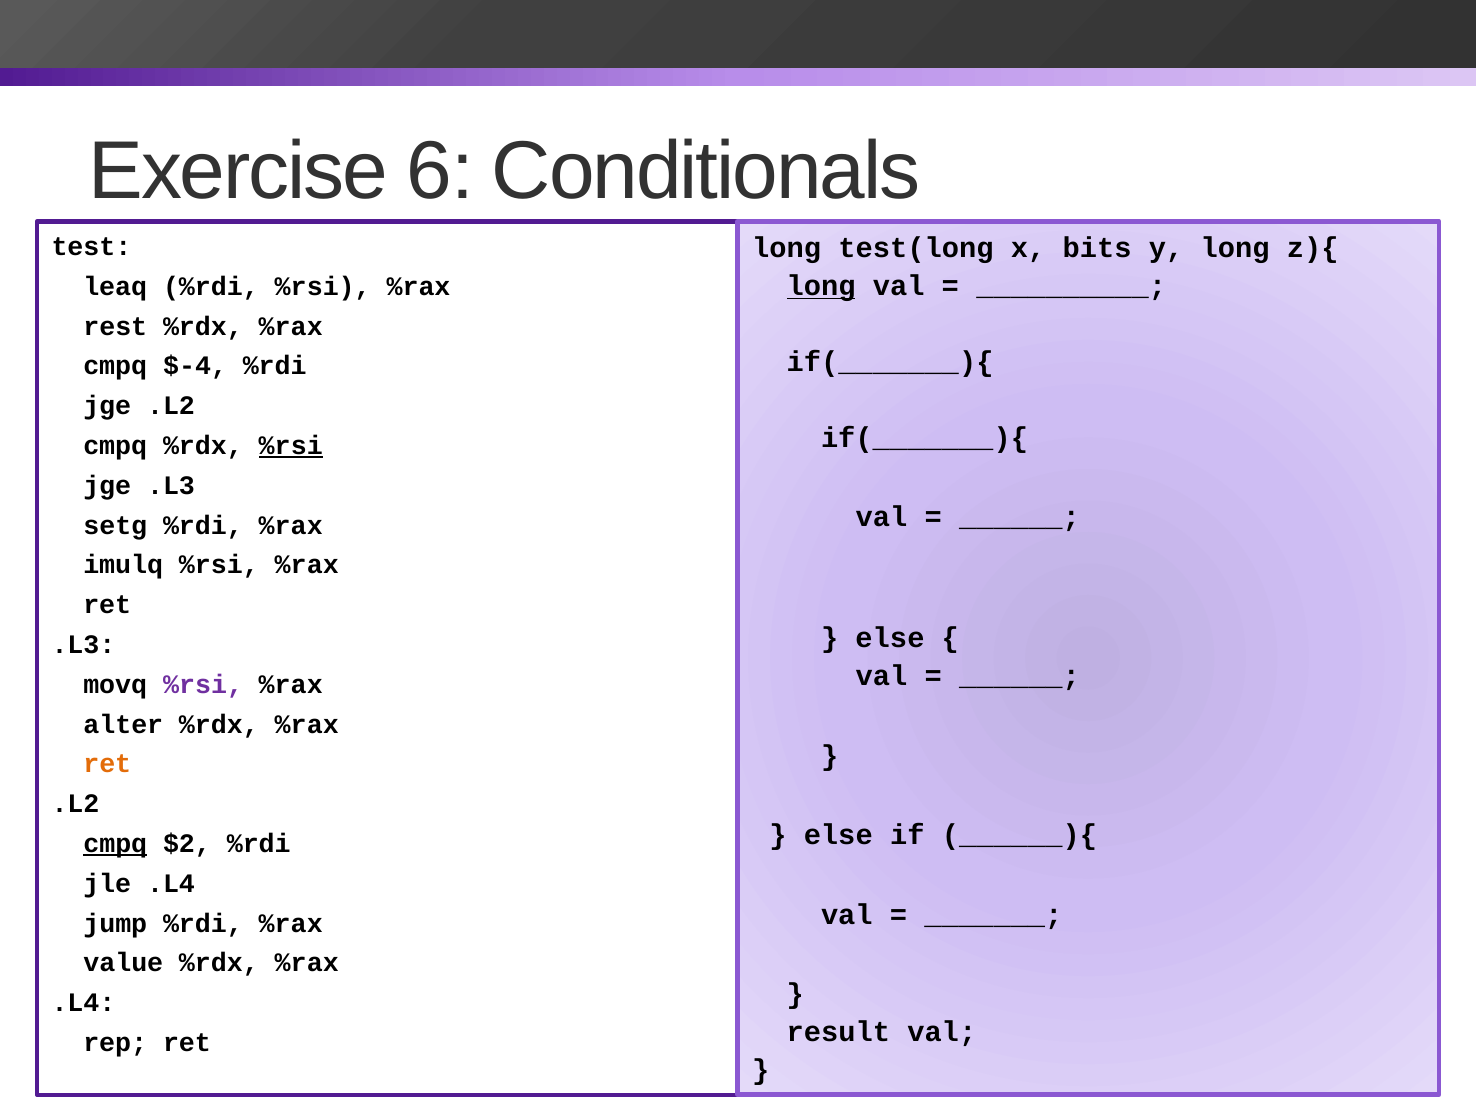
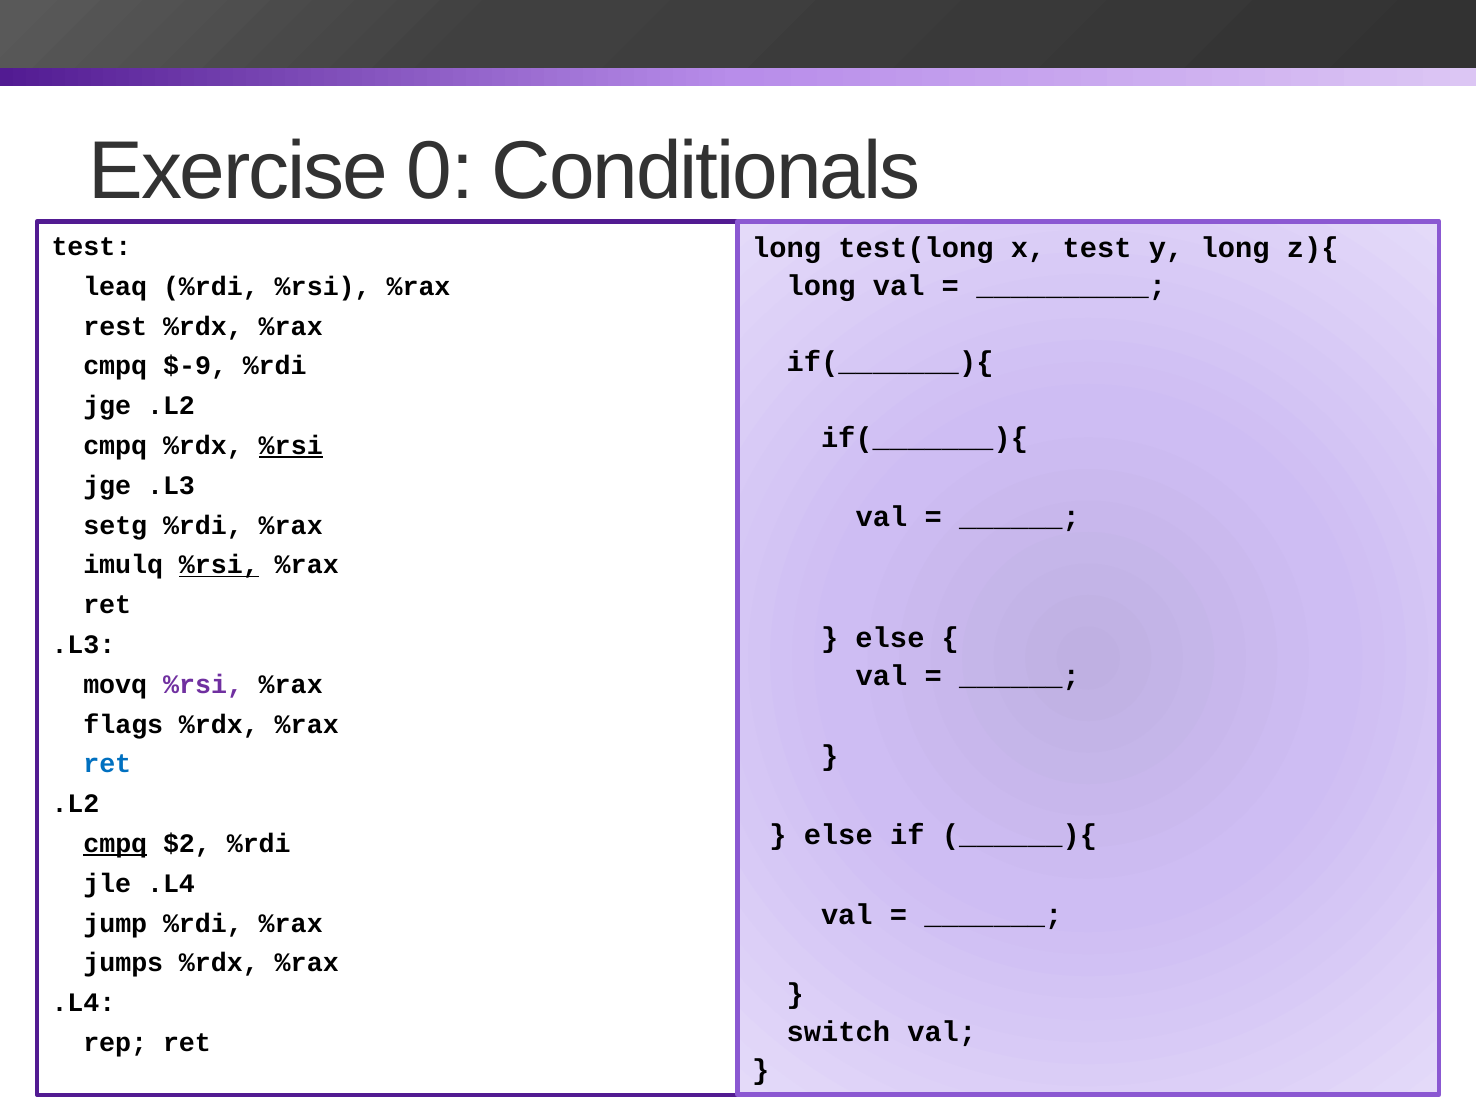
6: 6 -> 0 (440, 172)
x bits: bits -> test (1097, 248)
long underline: present -> none (821, 286)
$-4: $-4 -> $-9 (195, 366)
%rsi underline: none -> present (219, 565)
alter: alter -> flags (123, 724)
ret colour: orange -> blue (107, 764)
value: value -> jumps (123, 963)
result: result -> switch (838, 1032)
